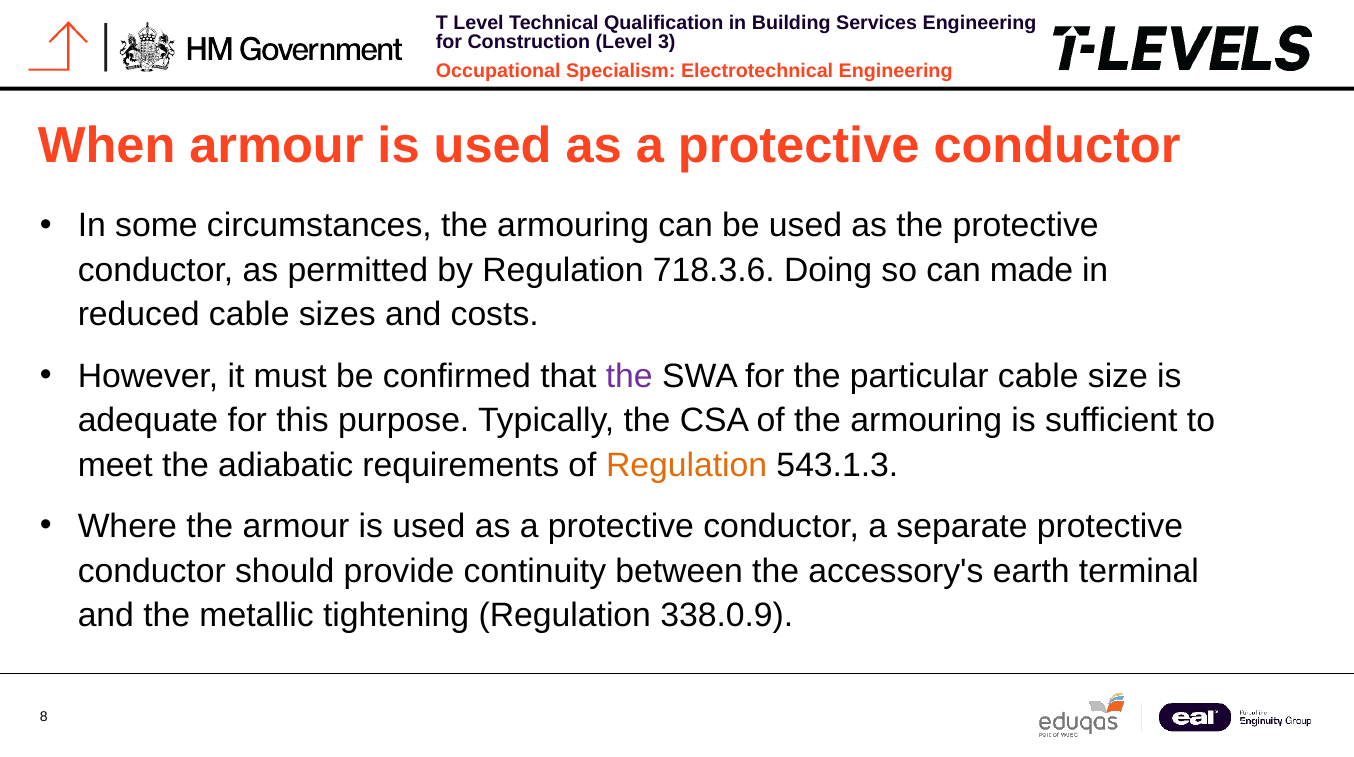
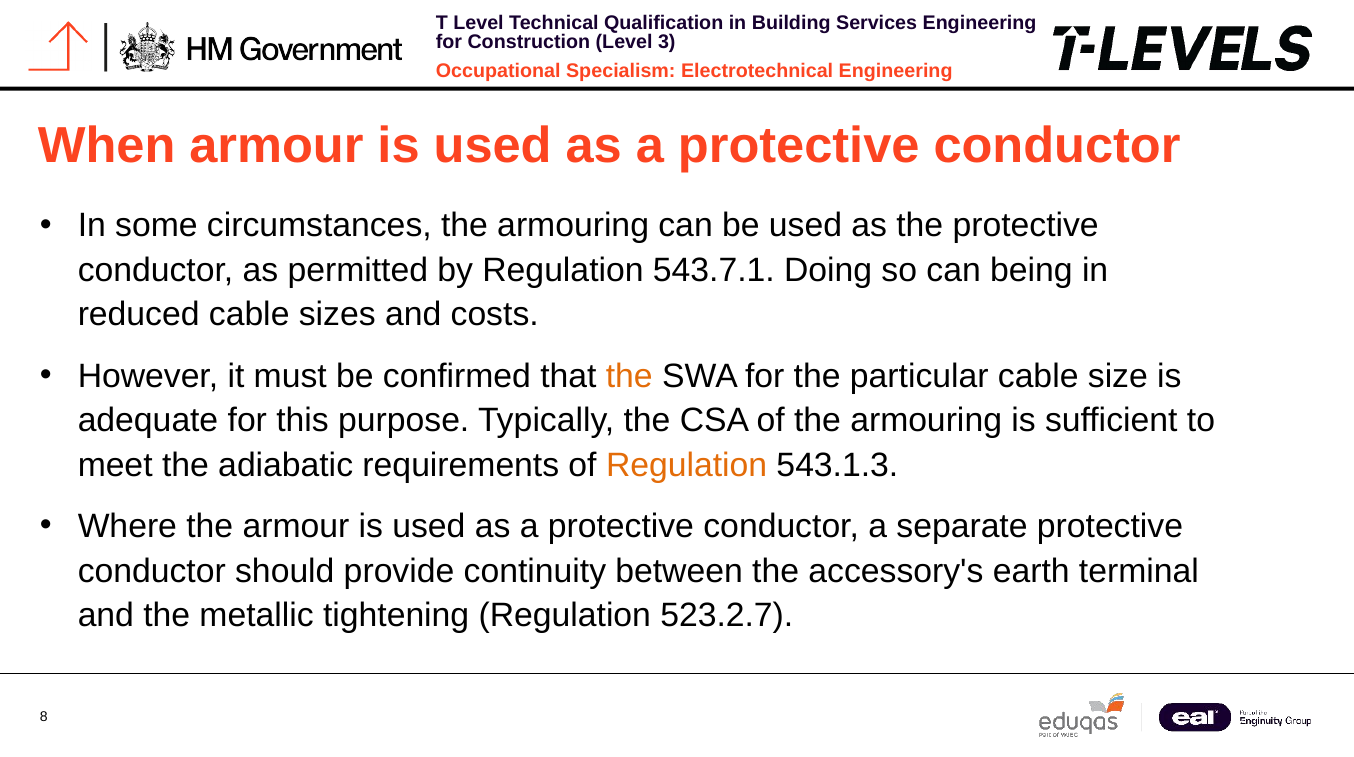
718.3.6: 718.3.6 -> 543.7.1 (714, 270)
made: made -> being (1031, 270)
the colour: purple -> orange (629, 376)
338.0.9: 338.0.9 -> 523.2.7 (727, 615)
